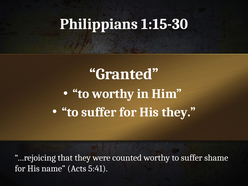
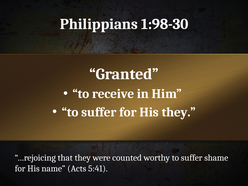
1:15-30: 1:15-30 -> 1:98-30 (165, 24)
to worthy: worthy -> receive (113, 94)
